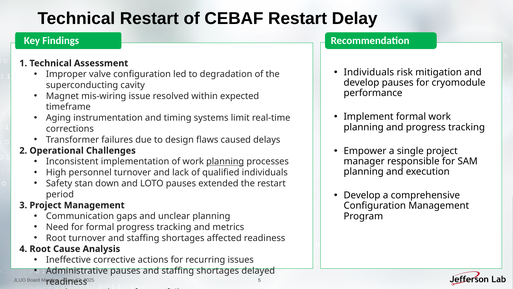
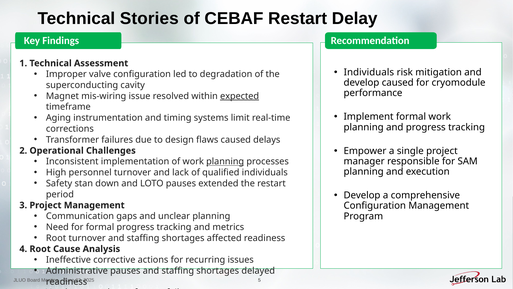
Technical Restart: Restart -> Stories (149, 19)
develop pauses: pauses -> caused (398, 83)
expected underline: none -> present (240, 96)
